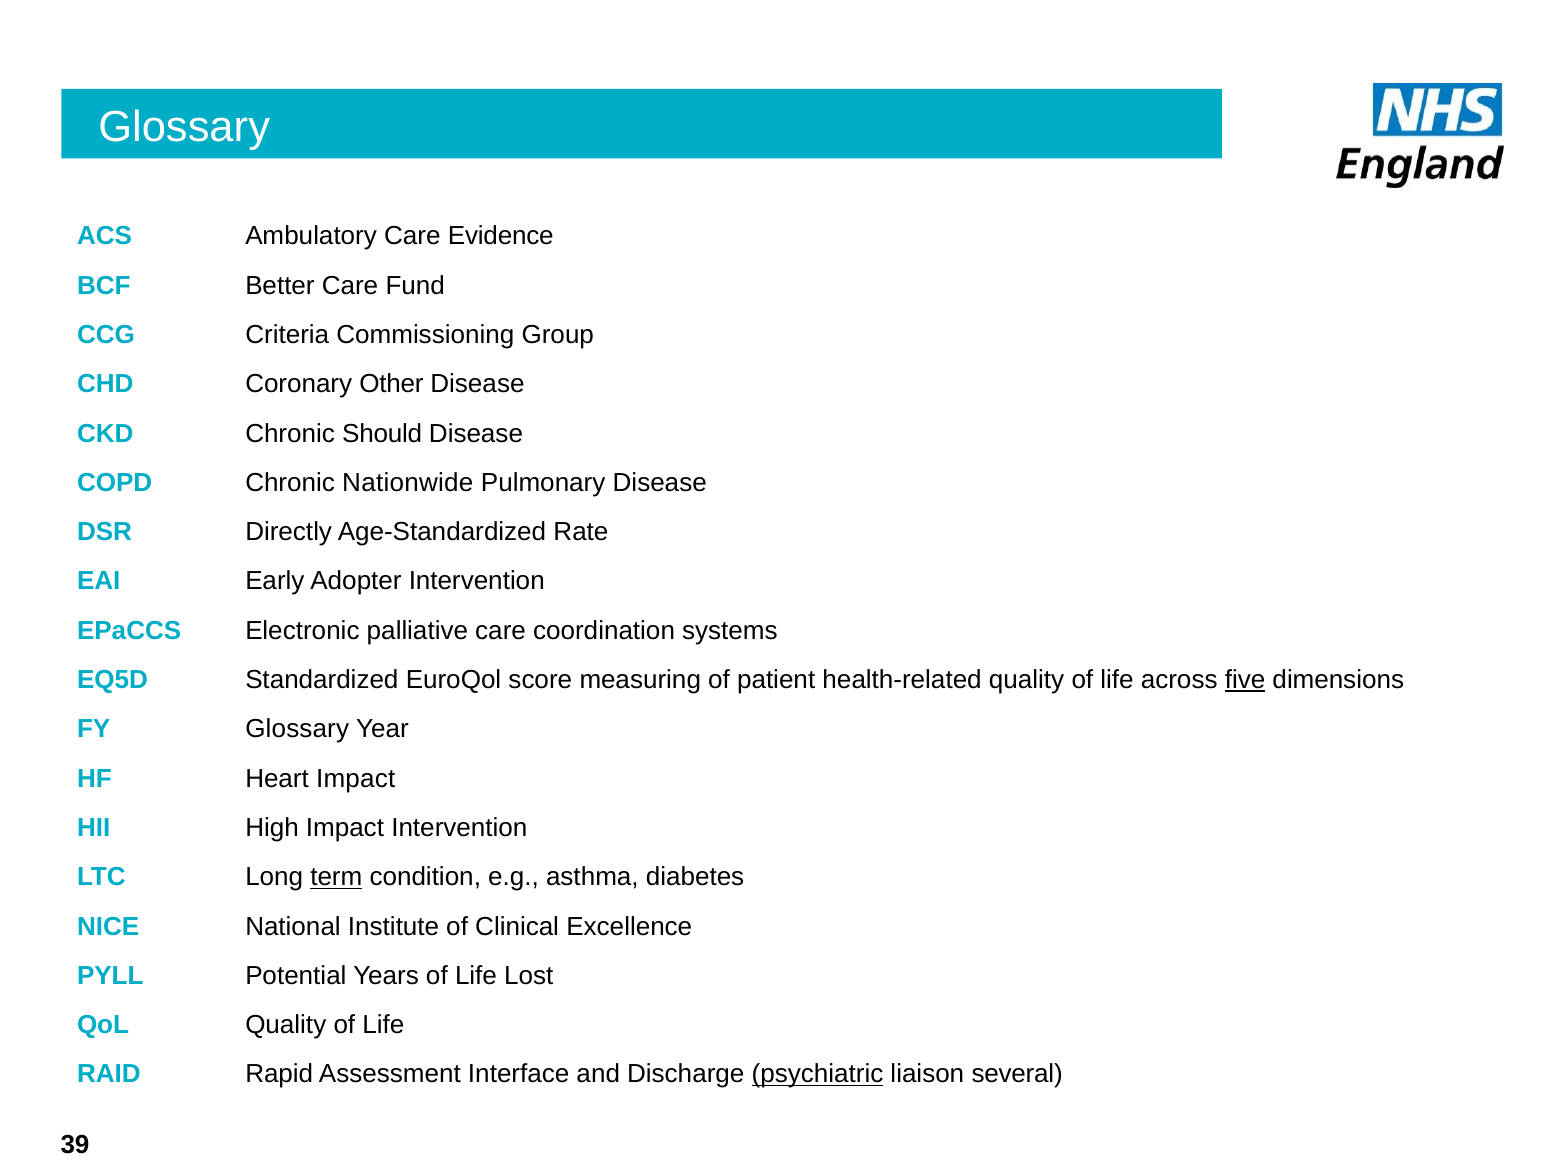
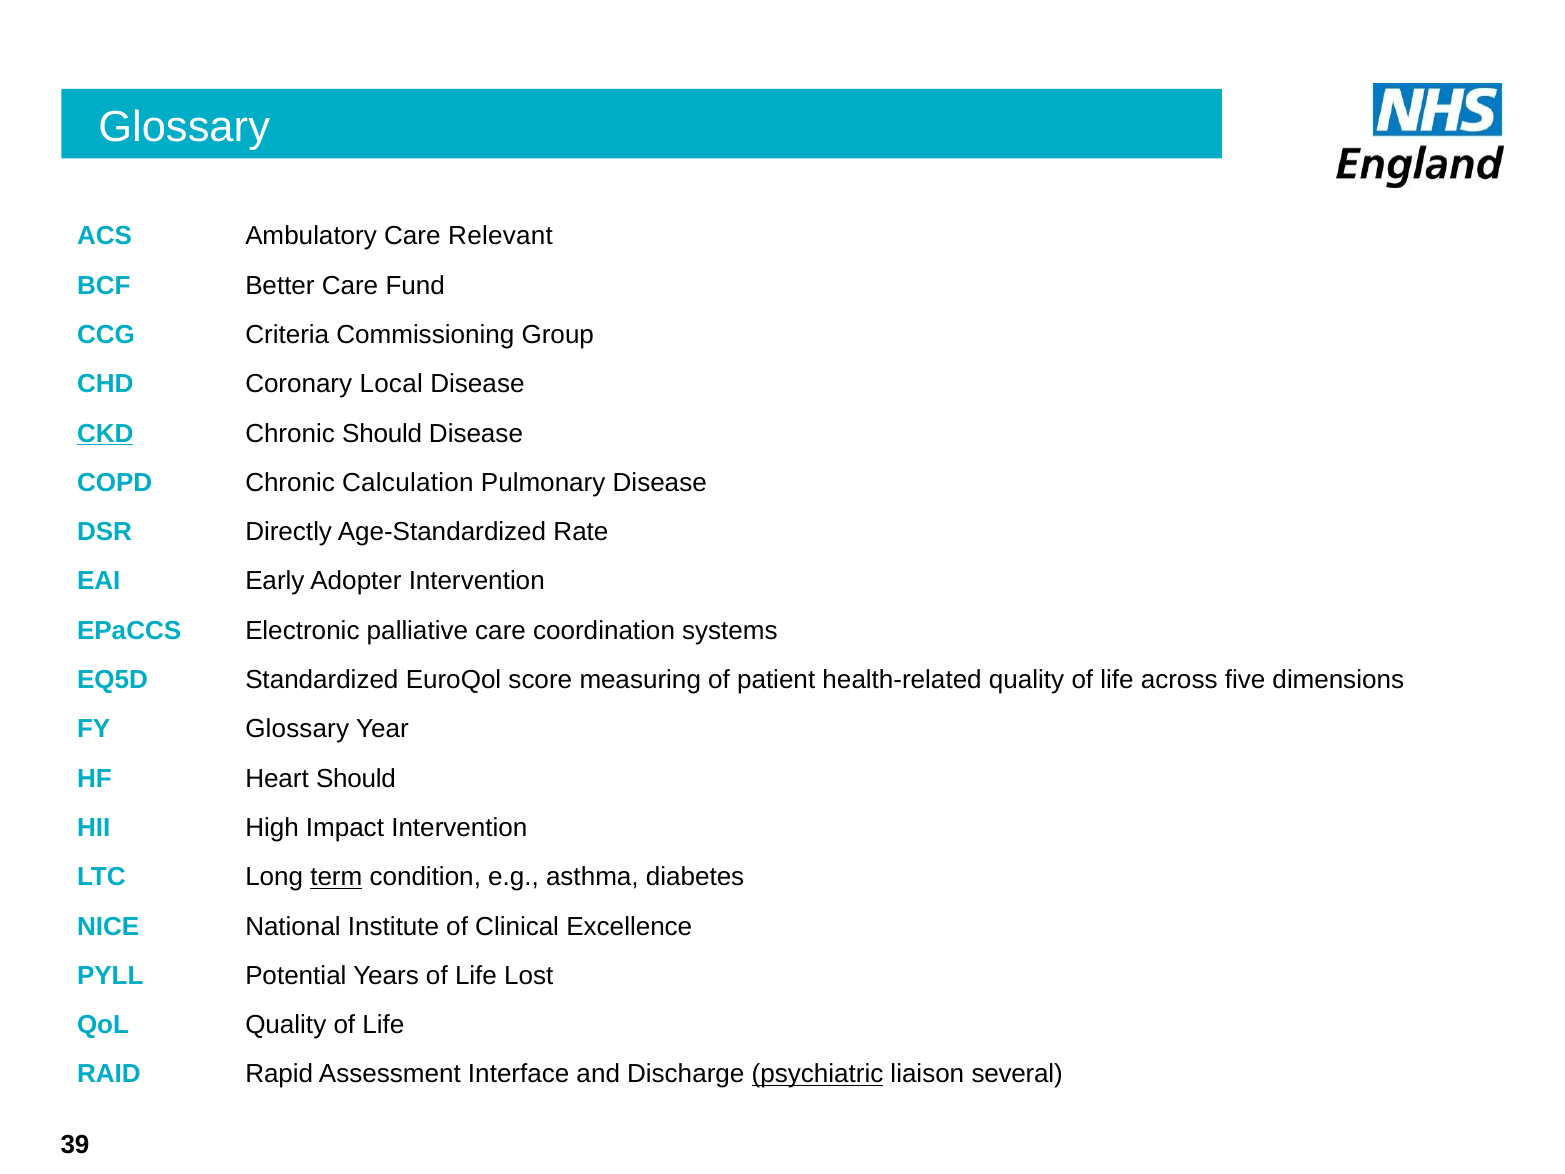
Evidence: Evidence -> Relevant (501, 236)
Other: Other -> Local (391, 384)
CKD underline: none -> present (105, 433)
Nationwide: Nationwide -> Calculation (408, 483)
five underline: present -> none (1245, 680)
Heart Impact: Impact -> Should (356, 778)
